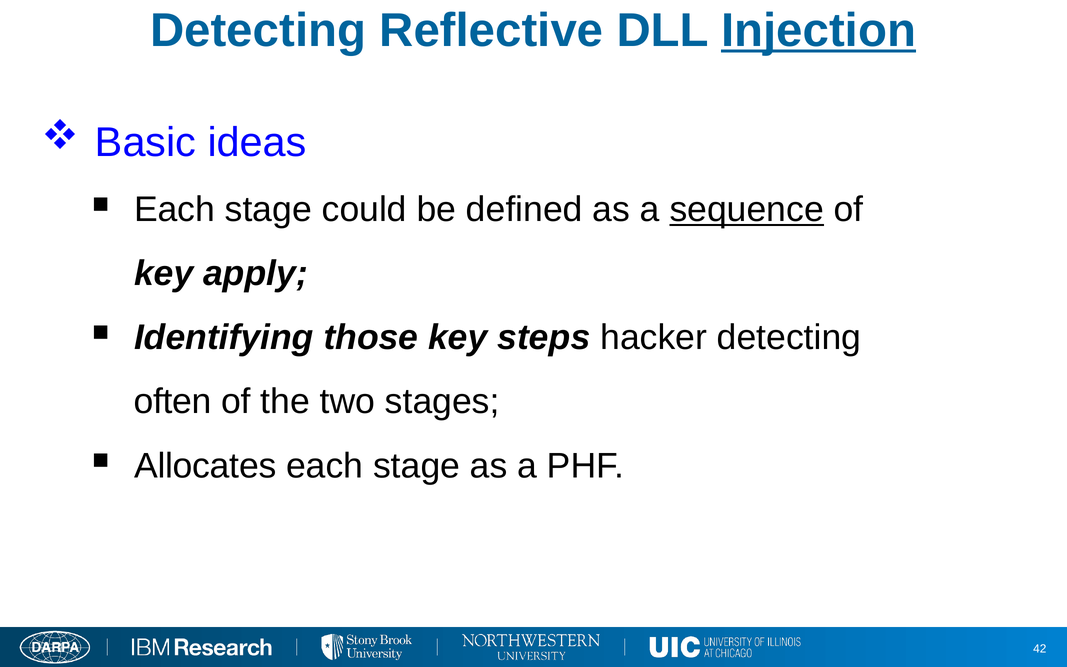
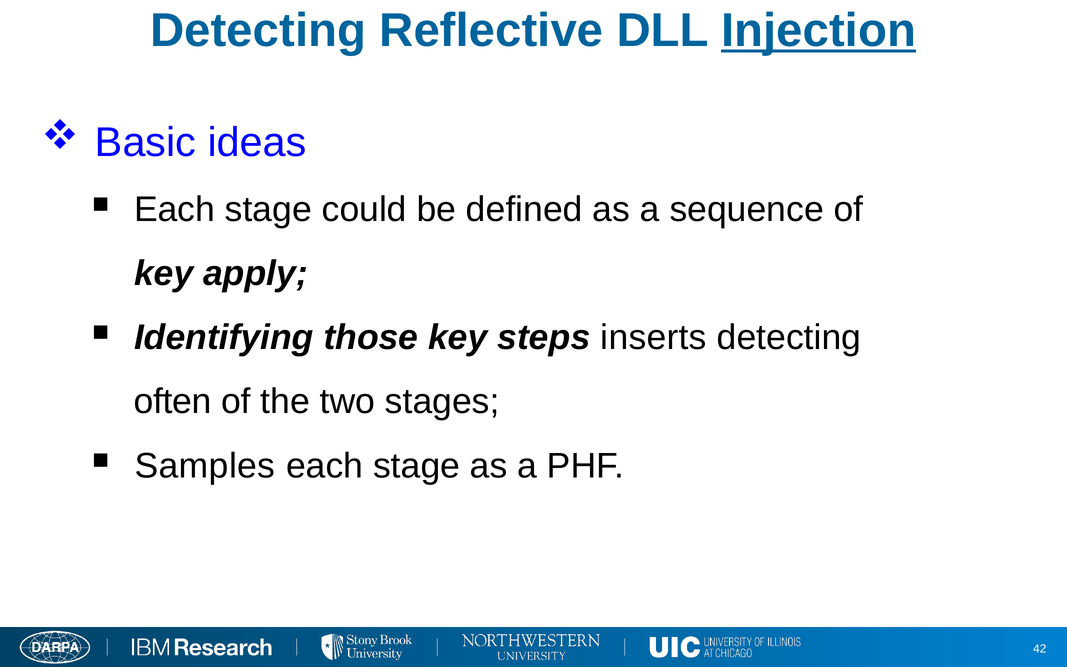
sequence underline: present -> none (747, 210)
hacker: hacker -> inserts (654, 338)
Allocates: Allocates -> Samples (205, 466)
